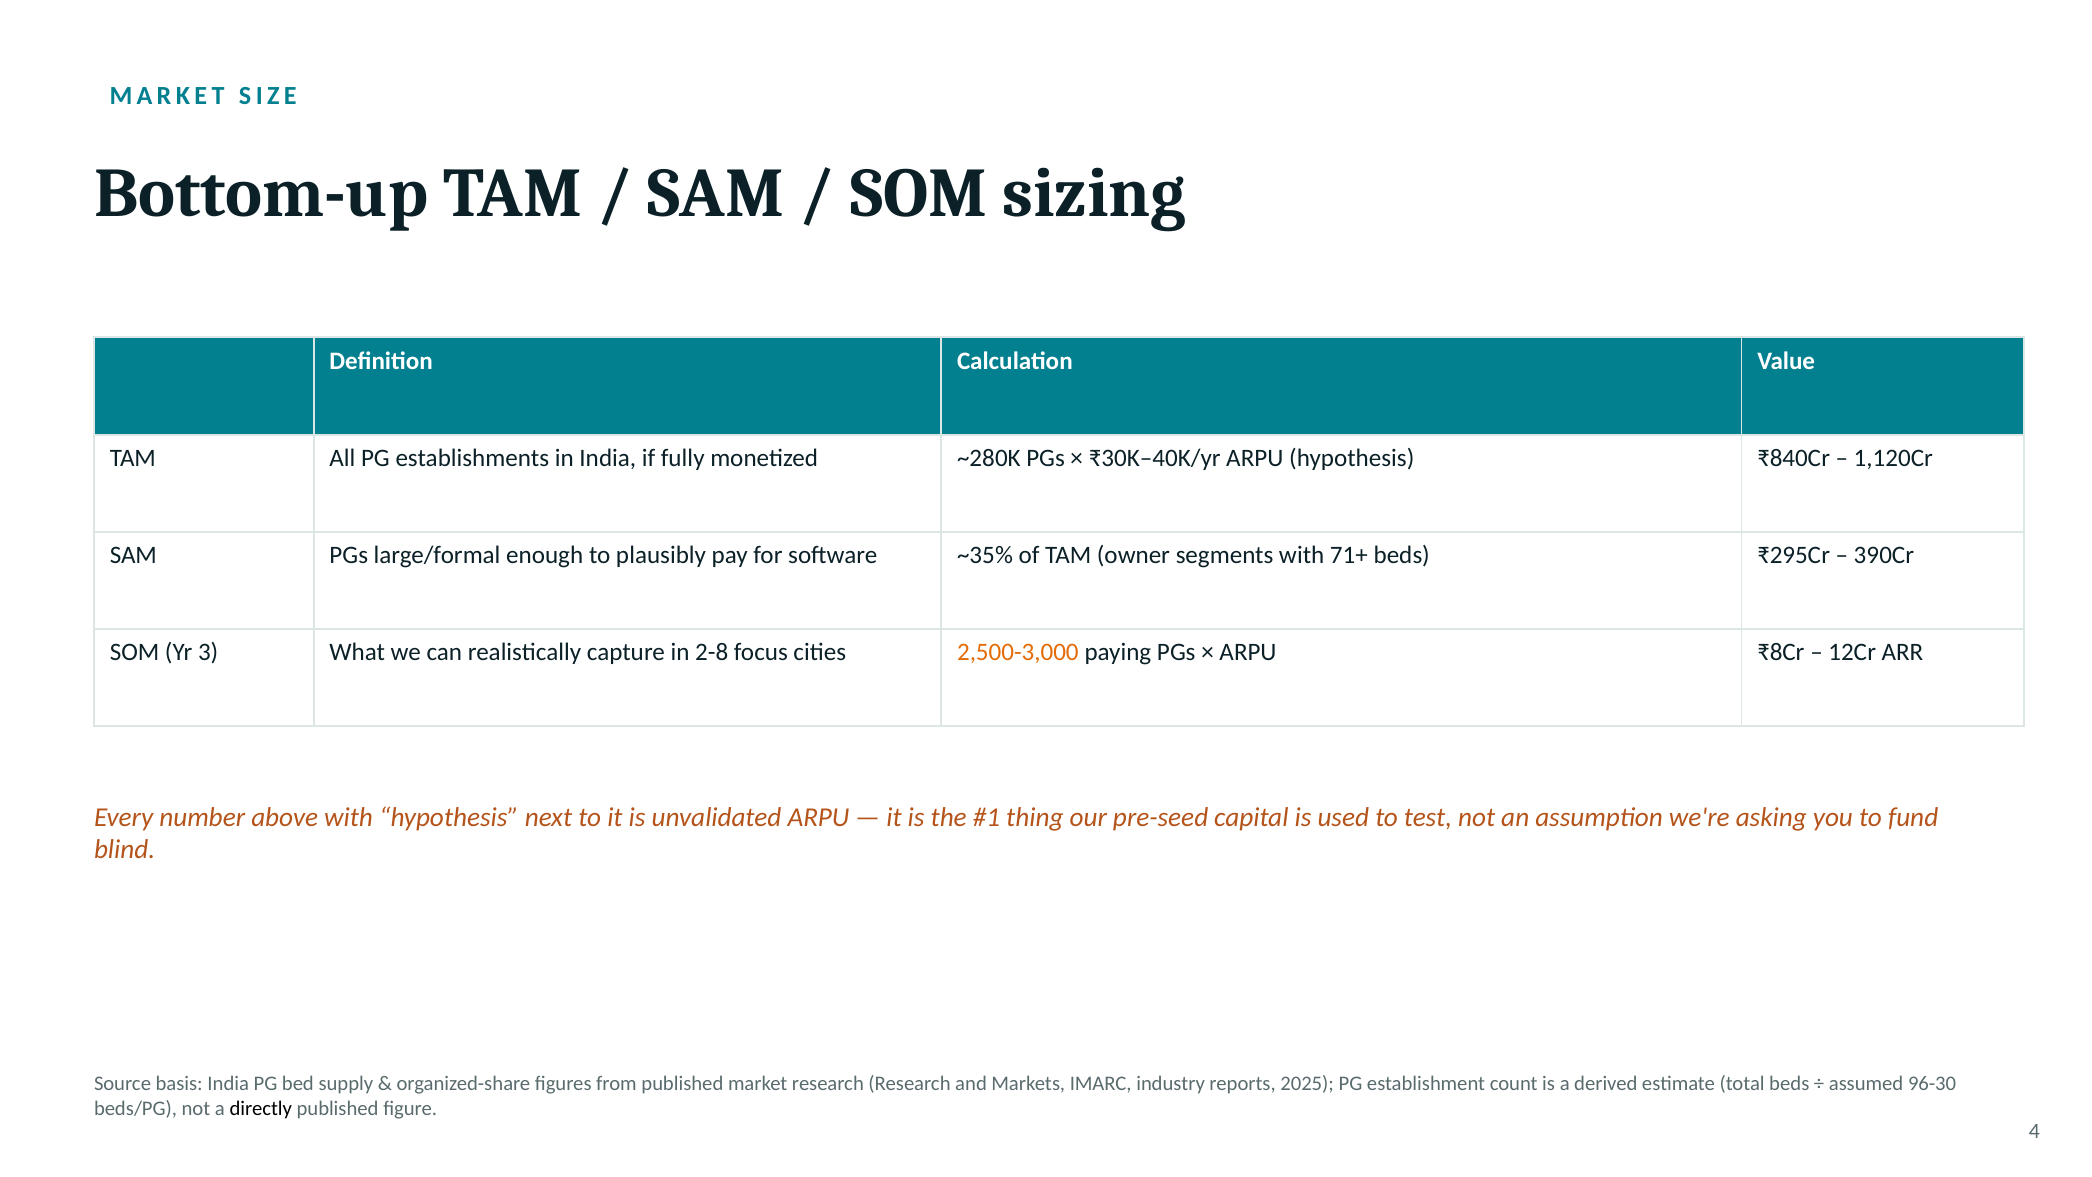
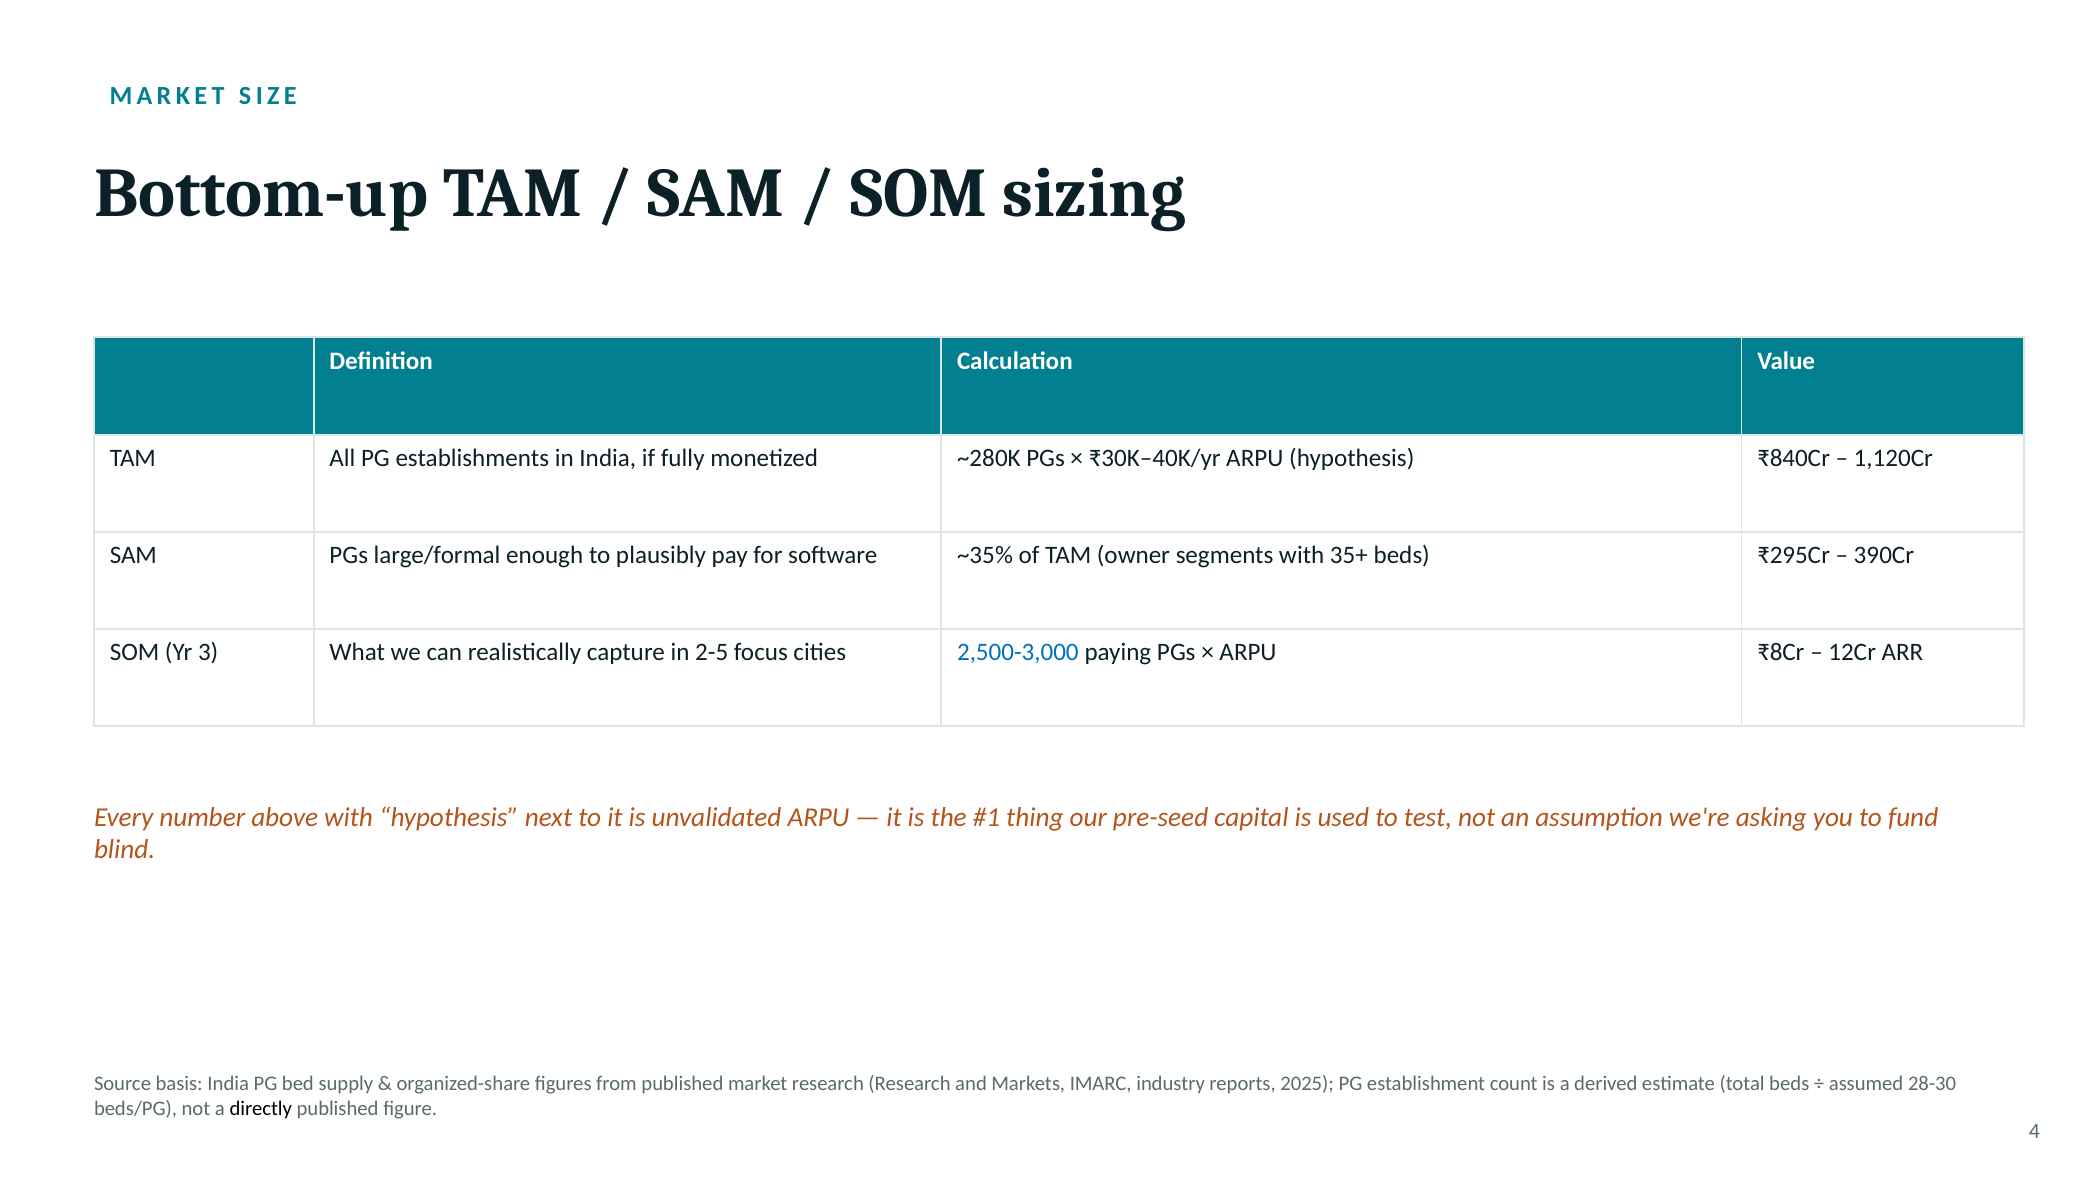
71+: 71+ -> 35+ (1349, 555)
2-8: 2-8 -> 2-5 (712, 652)
2,500-3,000 colour: orange -> blue (1018, 652)
96-30: 96-30 -> 28-30 (1932, 1083)
